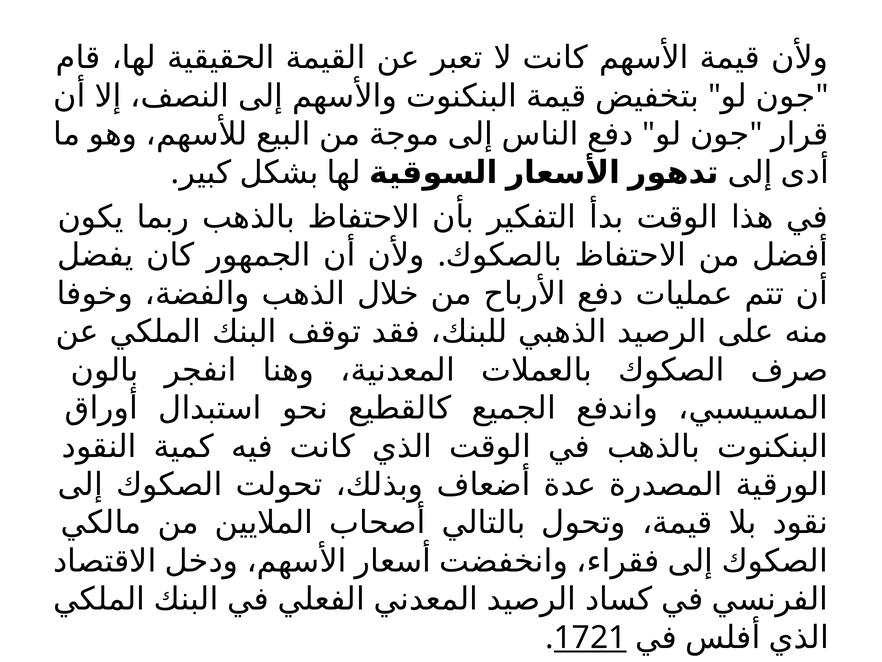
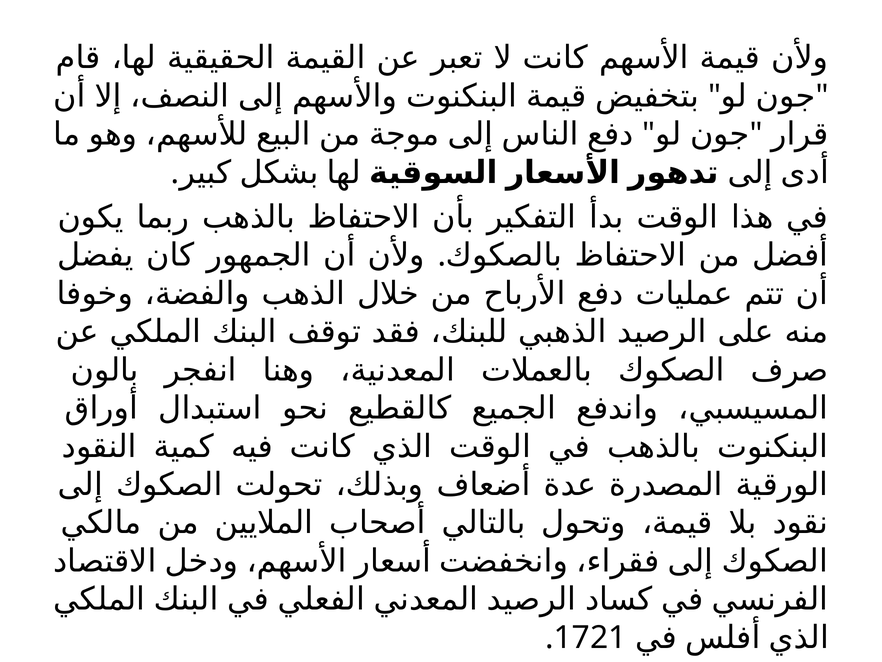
1721 underline: present -> none (590, 637)
